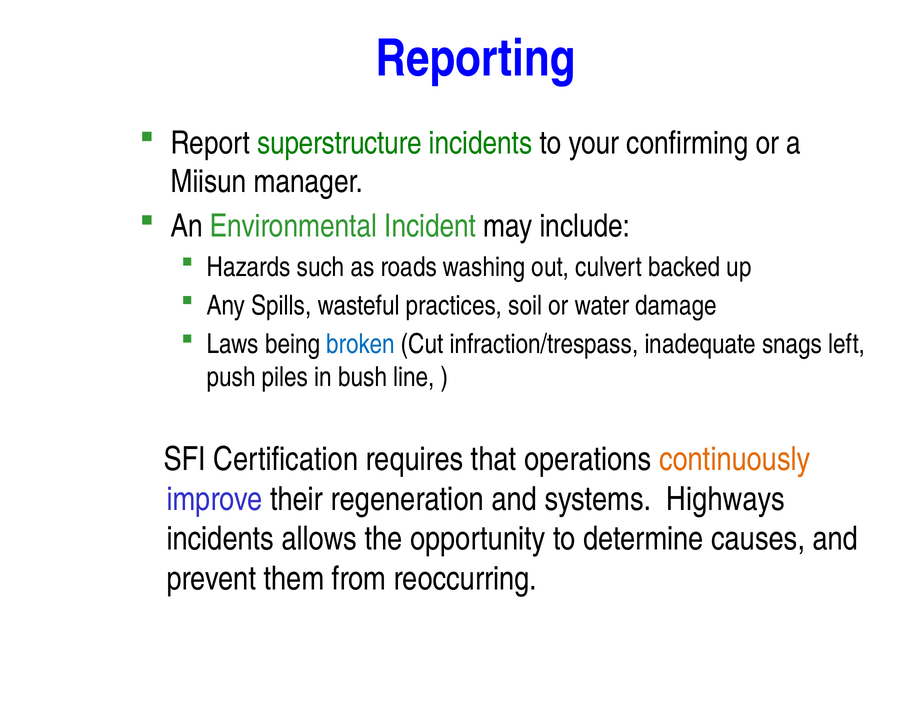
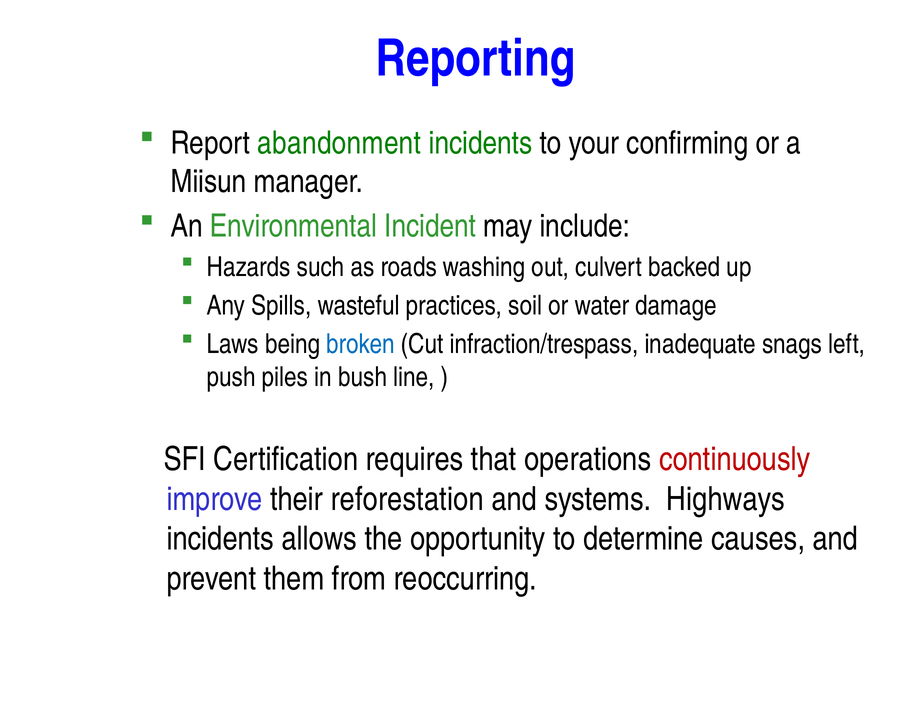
superstructure: superstructure -> abandonment (339, 143)
continuously colour: orange -> red (735, 459)
regeneration: regeneration -> reforestation (407, 499)
